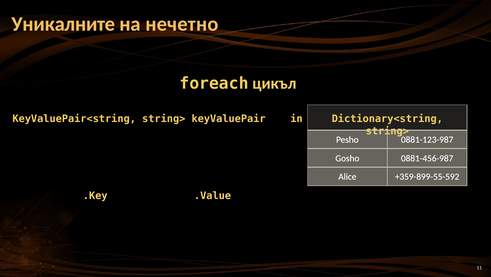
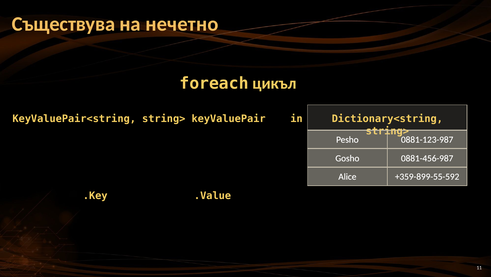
Уникалните: Уникалните -> Съществува (63, 24)
